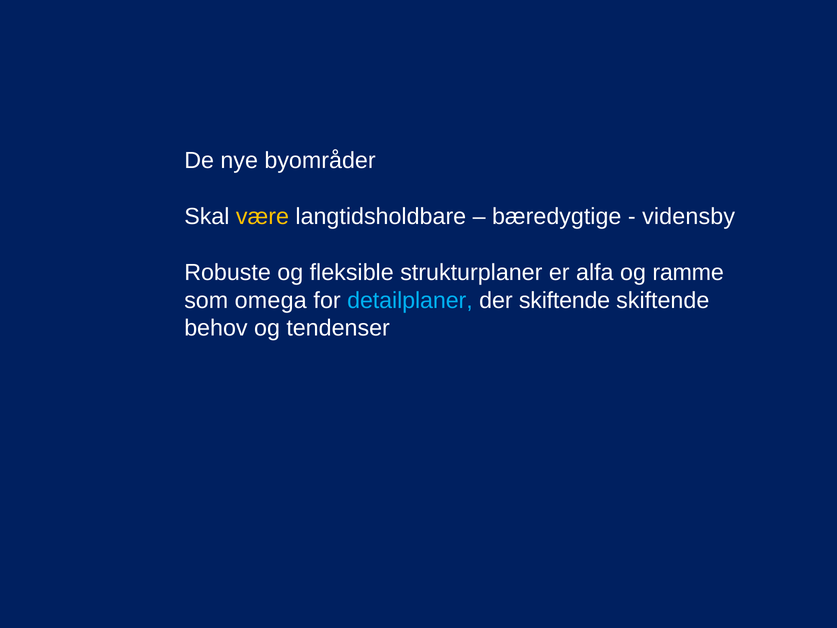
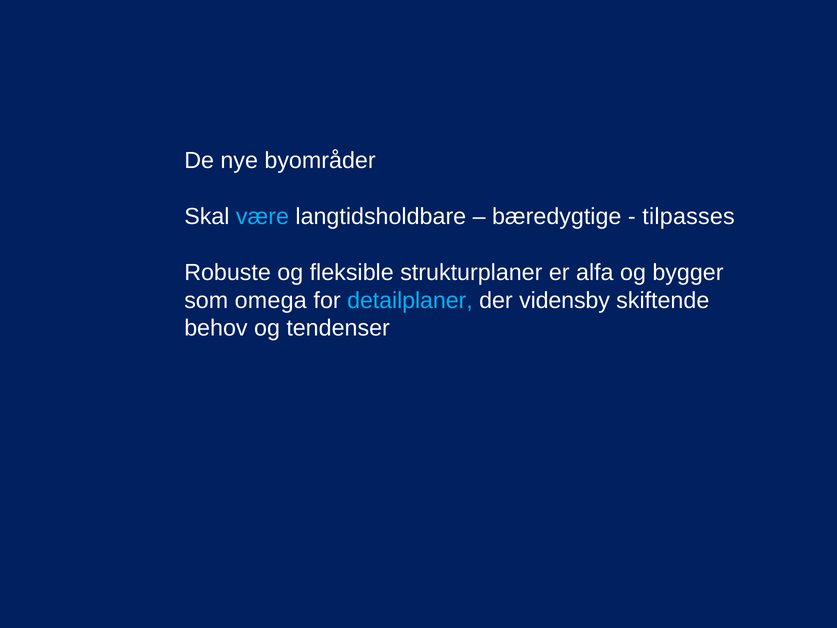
være colour: yellow -> light blue (262, 217)
vidensby: vidensby -> tilpasses (689, 217)
ramme: ramme -> bygger (688, 272)
der skiftende: skiftende -> vidensby (565, 300)
